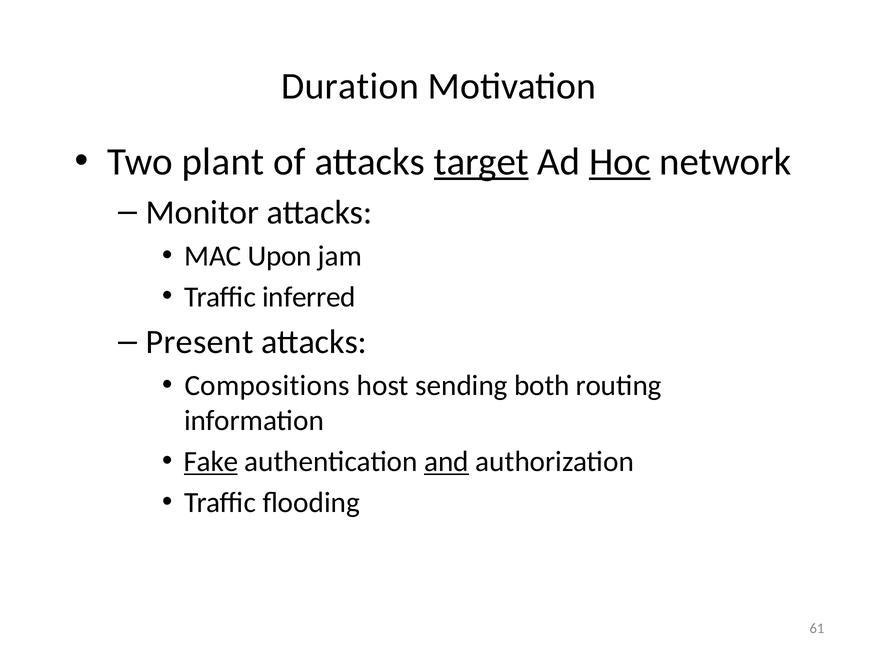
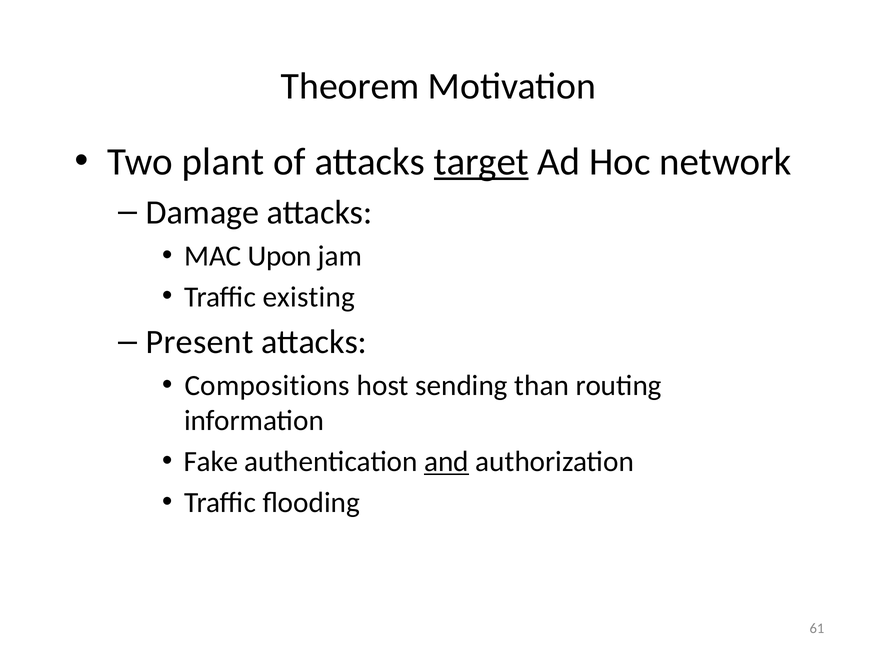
Duration: Duration -> Theorem (350, 86)
Hoc underline: present -> none (620, 162)
Monitor: Monitor -> Damage (202, 212)
inferred: inferred -> existing (309, 297)
both: both -> than (542, 386)
Fake underline: present -> none (211, 462)
